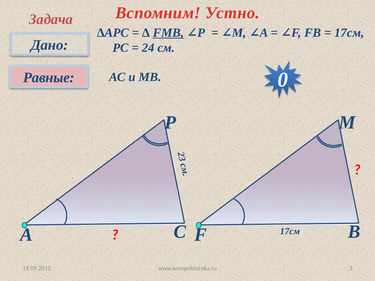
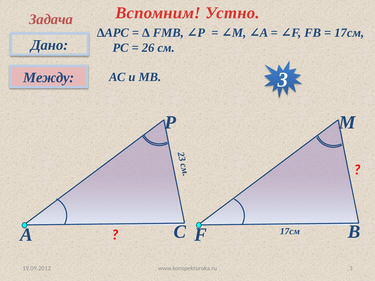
FMB underline: present -> none (168, 33)
24: 24 -> 26 (148, 48)
Равные: Равные -> Между (49, 78)
МВ 0: 0 -> 3 (283, 80)
